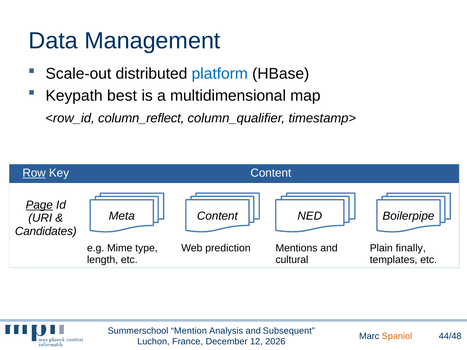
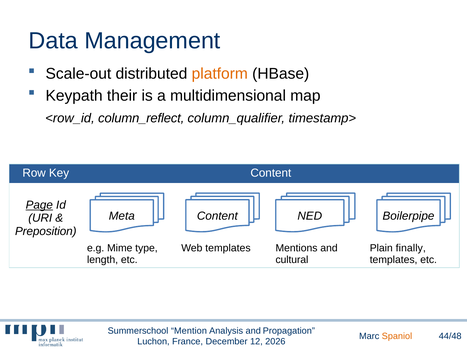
platform colour: blue -> orange (220, 74)
best: best -> their (122, 96)
Row underline: present -> none (34, 173)
Candidates: Candidates -> Preposition (46, 231)
Web prediction: prediction -> templates (228, 248)
Subsequent: Subsequent -> Propagation (289, 331)
